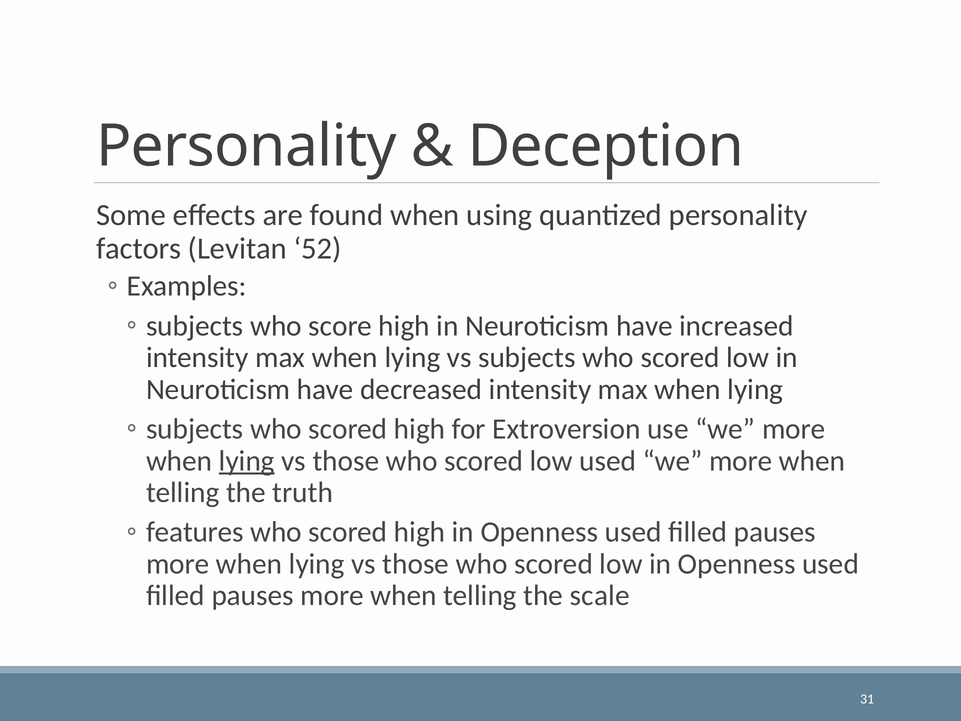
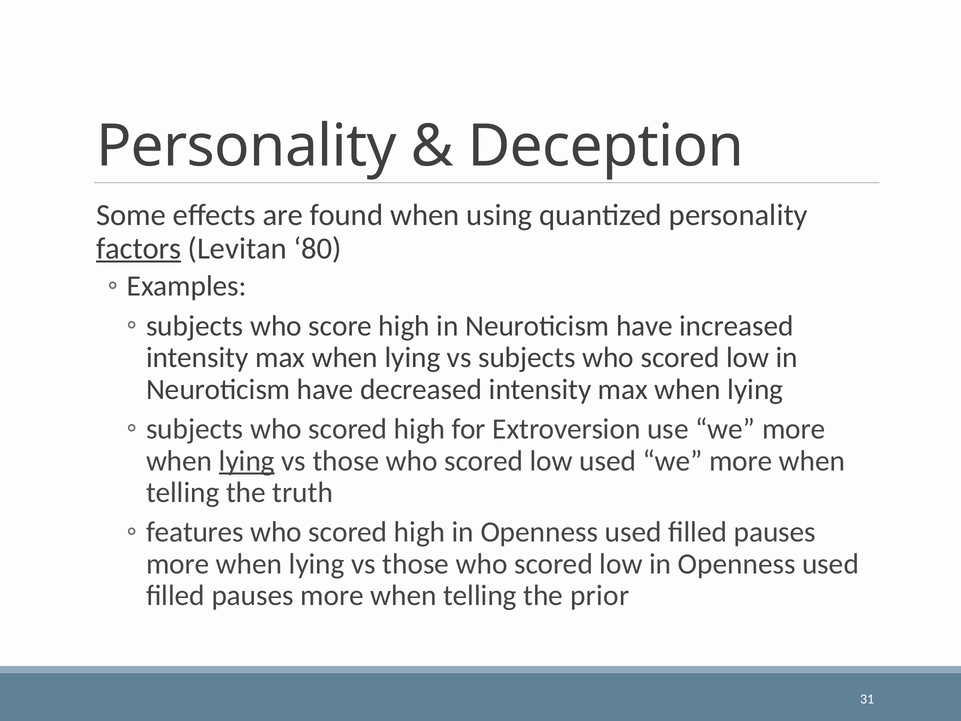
factors underline: none -> present (139, 248)
52: 52 -> 80 (318, 248)
scale: scale -> prior (600, 596)
